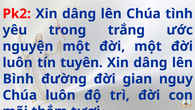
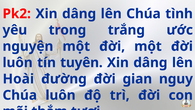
Bình: Bình -> Hoài (18, 79)
